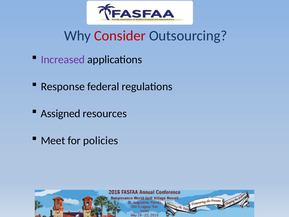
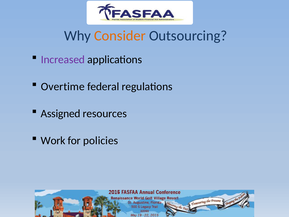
Consider colour: red -> orange (120, 36)
Response: Response -> Overtime (63, 87)
Meet: Meet -> Work (53, 141)
